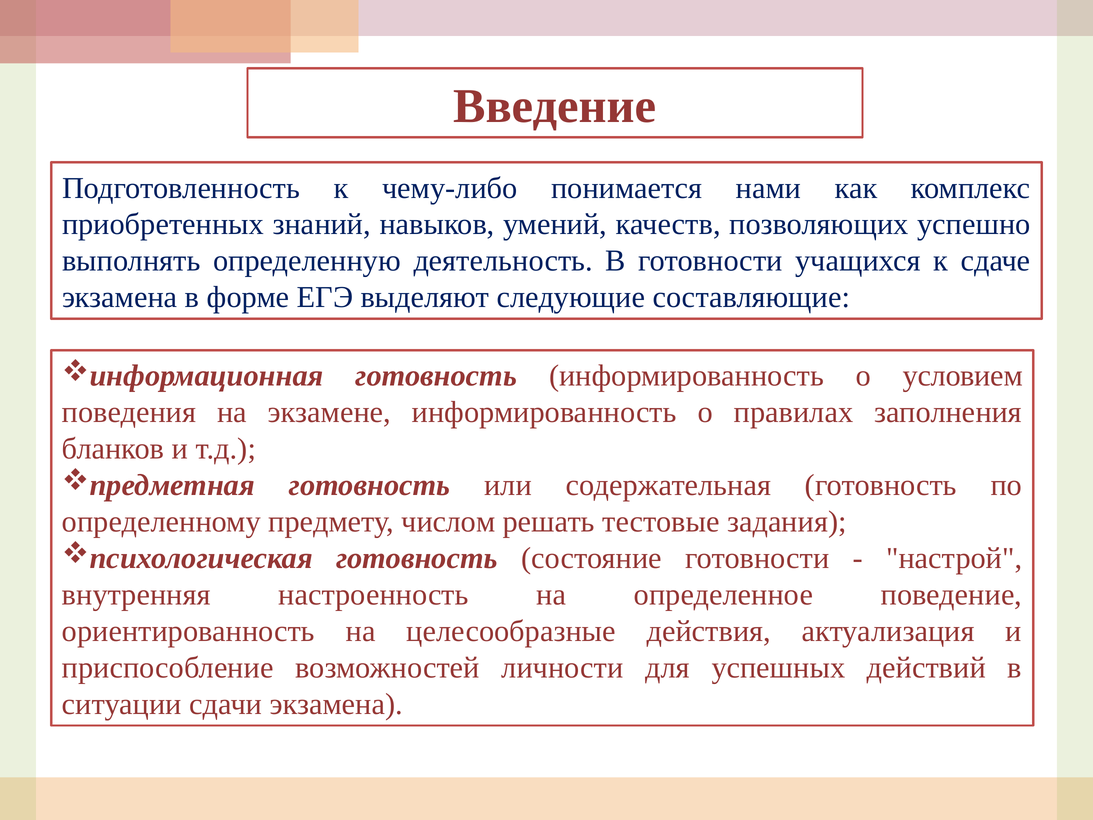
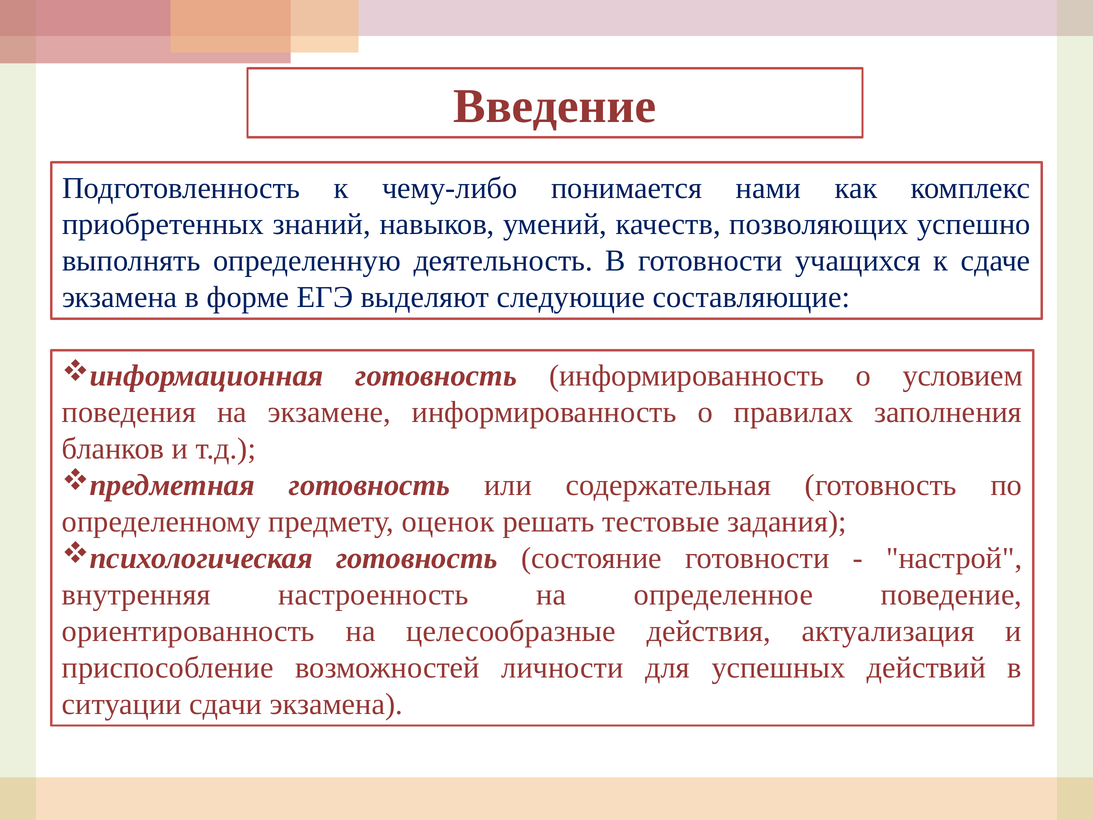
числом: числом -> оценок (448, 522)
